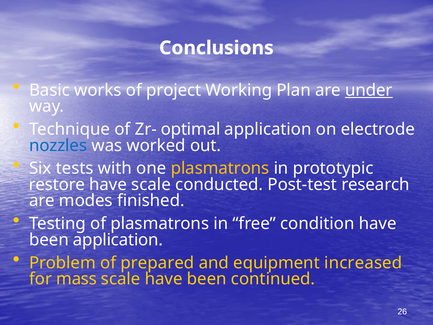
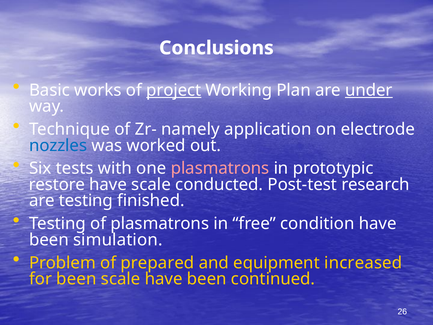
project underline: none -> present (174, 90)
optimal: optimal -> namely (190, 129)
plasmatrons colour: yellow -> pink (220, 168)
are modes: modes -> testing (86, 201)
been application: application -> simulation (118, 240)
for mass: mass -> been (76, 279)
